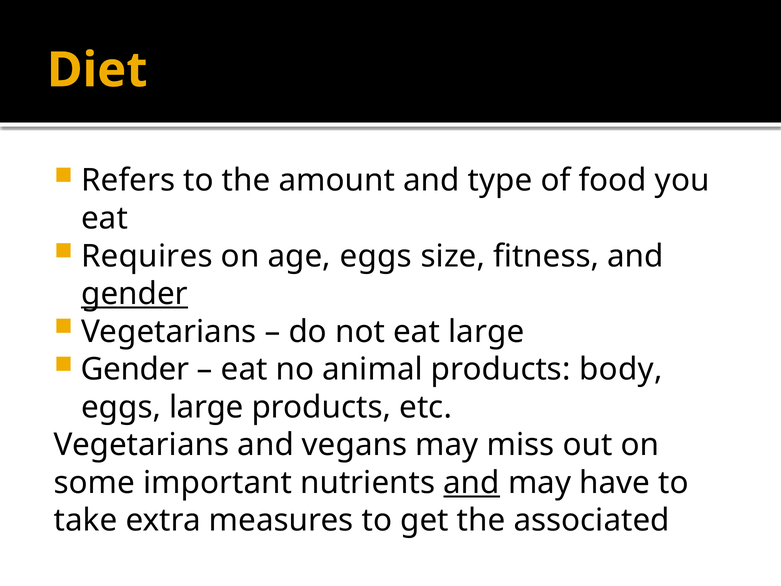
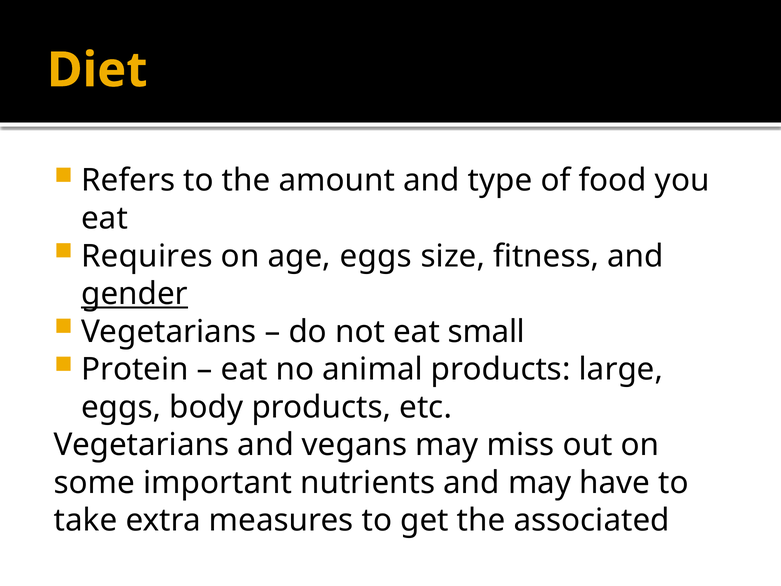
eat large: large -> small (486, 332)
Gender: Gender -> Protein (135, 369)
body: body -> large (621, 369)
eggs large: large -> body (206, 407)
and underline: present -> none (472, 483)
